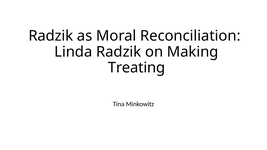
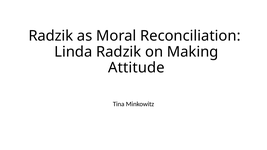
Treating: Treating -> Attitude (136, 68)
